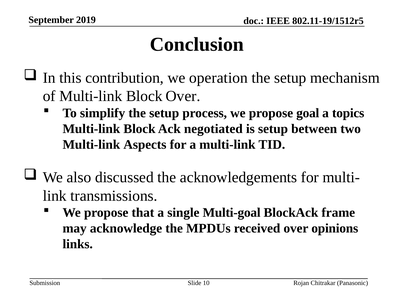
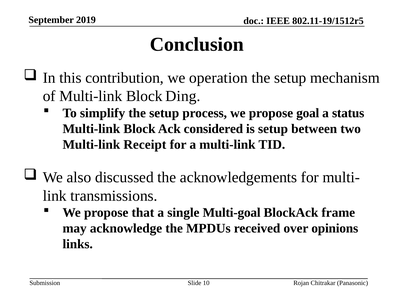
Block Over: Over -> Ding (183, 96)
topics: topics -> status (348, 113)
negotiated: negotiated -> considered (213, 129)
Aspects: Aspects -> Receipt (145, 145)
